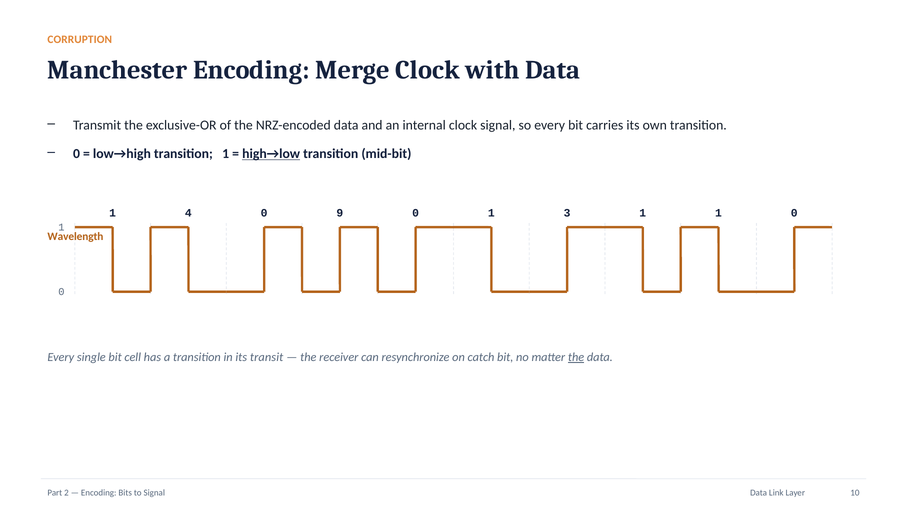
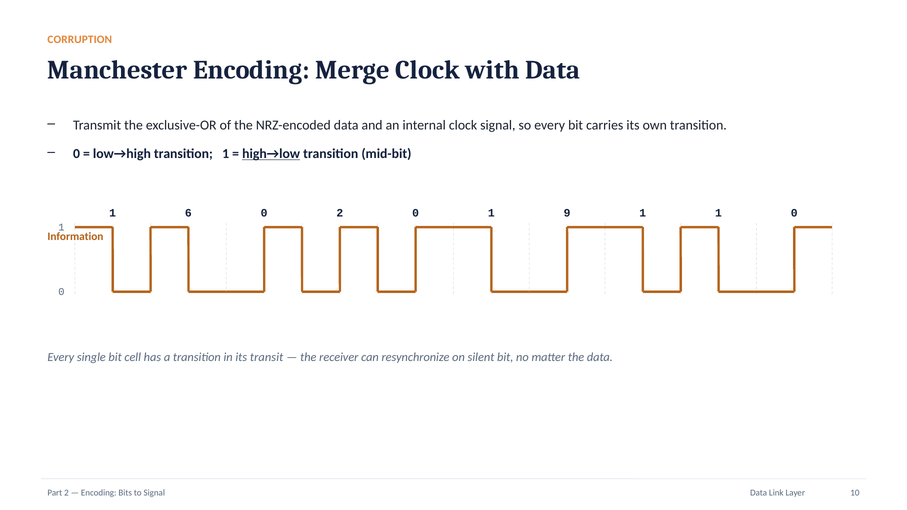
4: 4 -> 6 (188, 213)
0 9: 9 -> 2 (340, 213)
3: 3 -> 9 (567, 213)
Wavelength: Wavelength -> Information (75, 237)
catch: catch -> silent (481, 357)
the underline: present -> none (576, 357)
